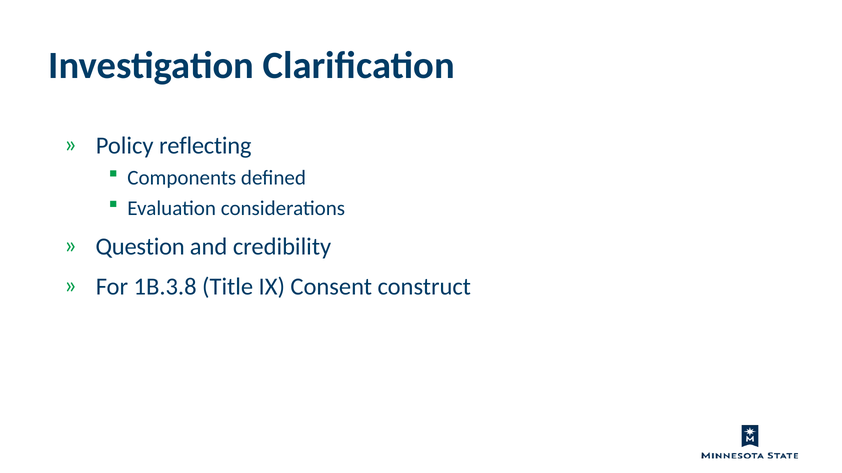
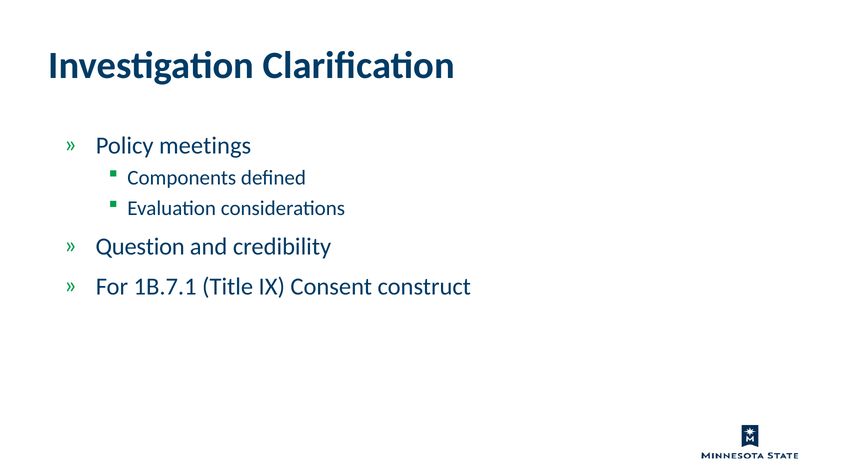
reflecting: reflecting -> meetings (205, 146)
1B.3.8: 1B.3.8 -> 1B.7.1 (165, 287)
